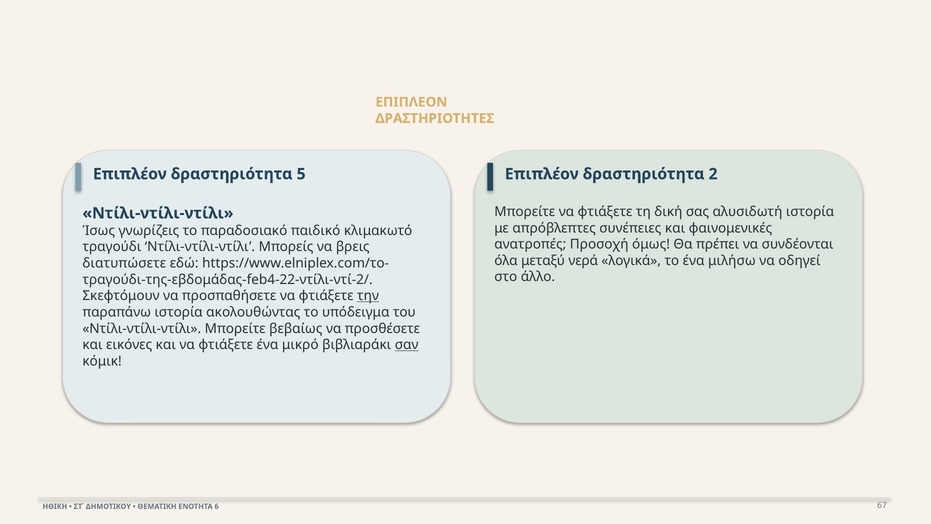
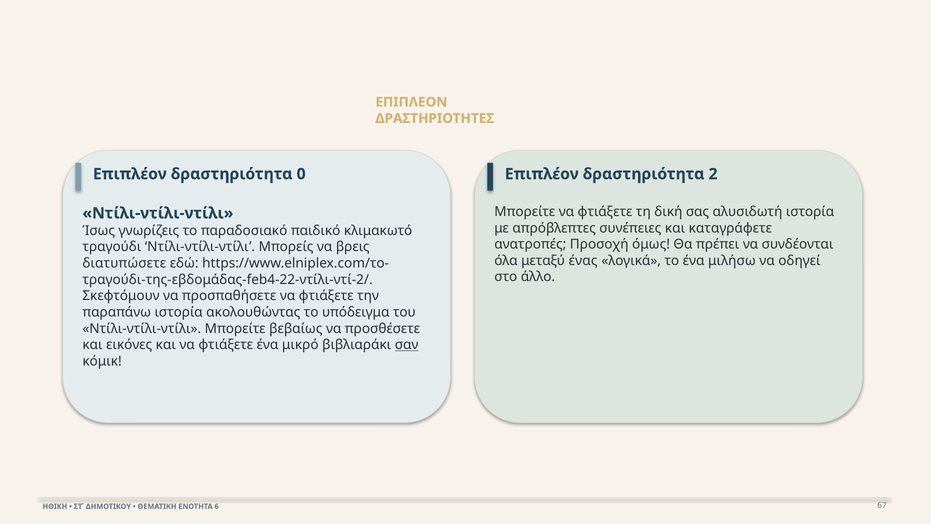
5: 5 -> 0 (301, 174)
φαινομενικές: φαινομενικές -> καταγράφετε (730, 228)
νερά: νερά -> ένας (583, 260)
την underline: present -> none (368, 296)
